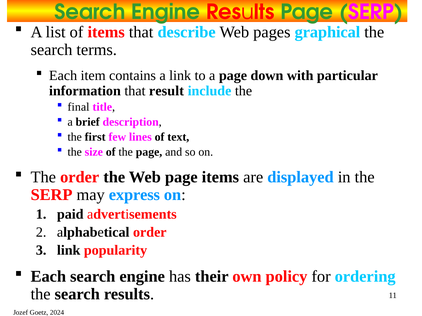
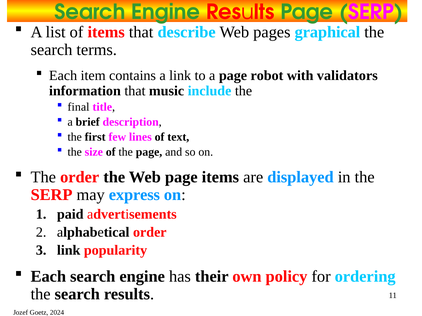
down: down -> robot (267, 76)
particular: particular -> validators (347, 76)
result: result -> music (167, 91)
